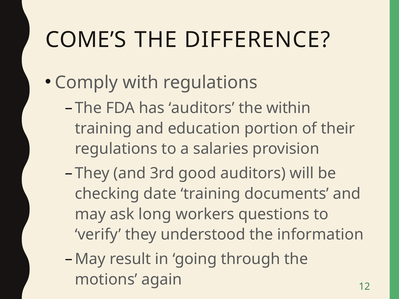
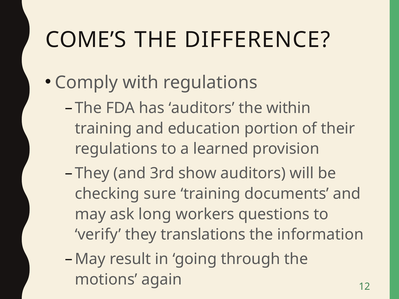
salaries: salaries -> learned (221, 149)
good: good -> show (197, 173)
date: date -> sure (160, 194)
understood: understood -> translations (203, 235)
